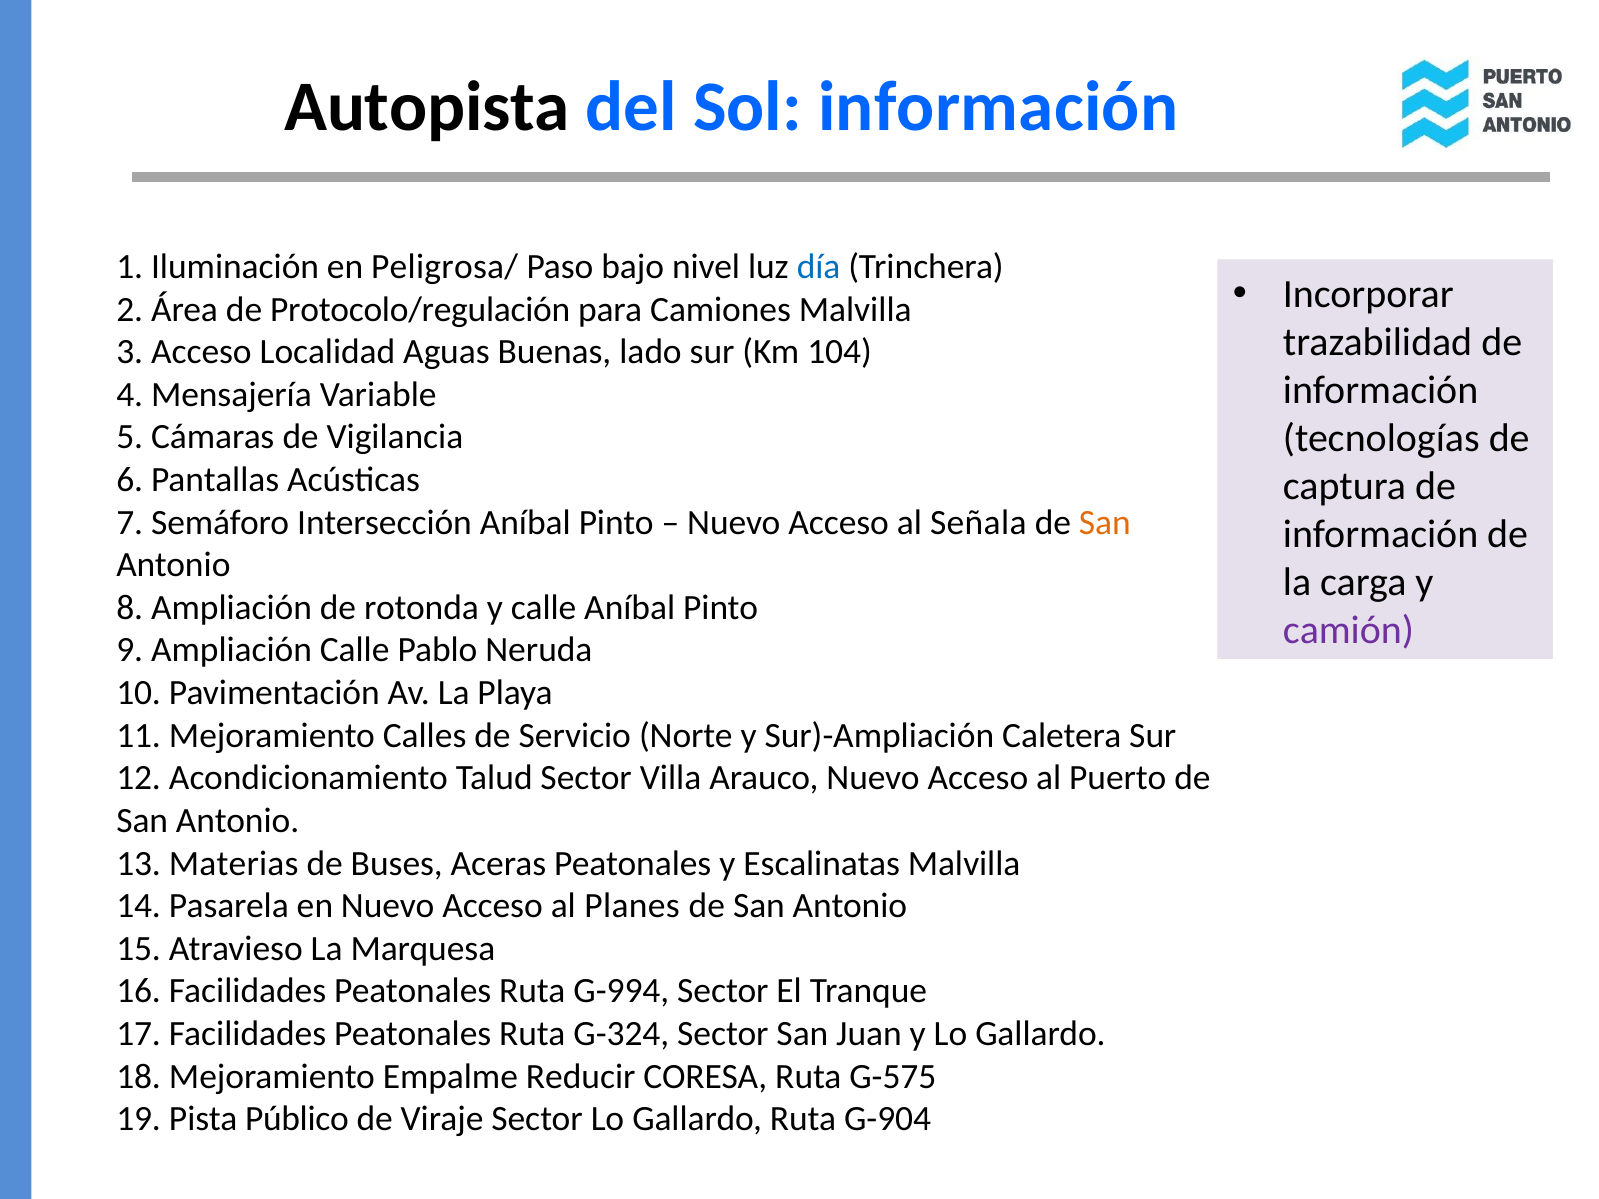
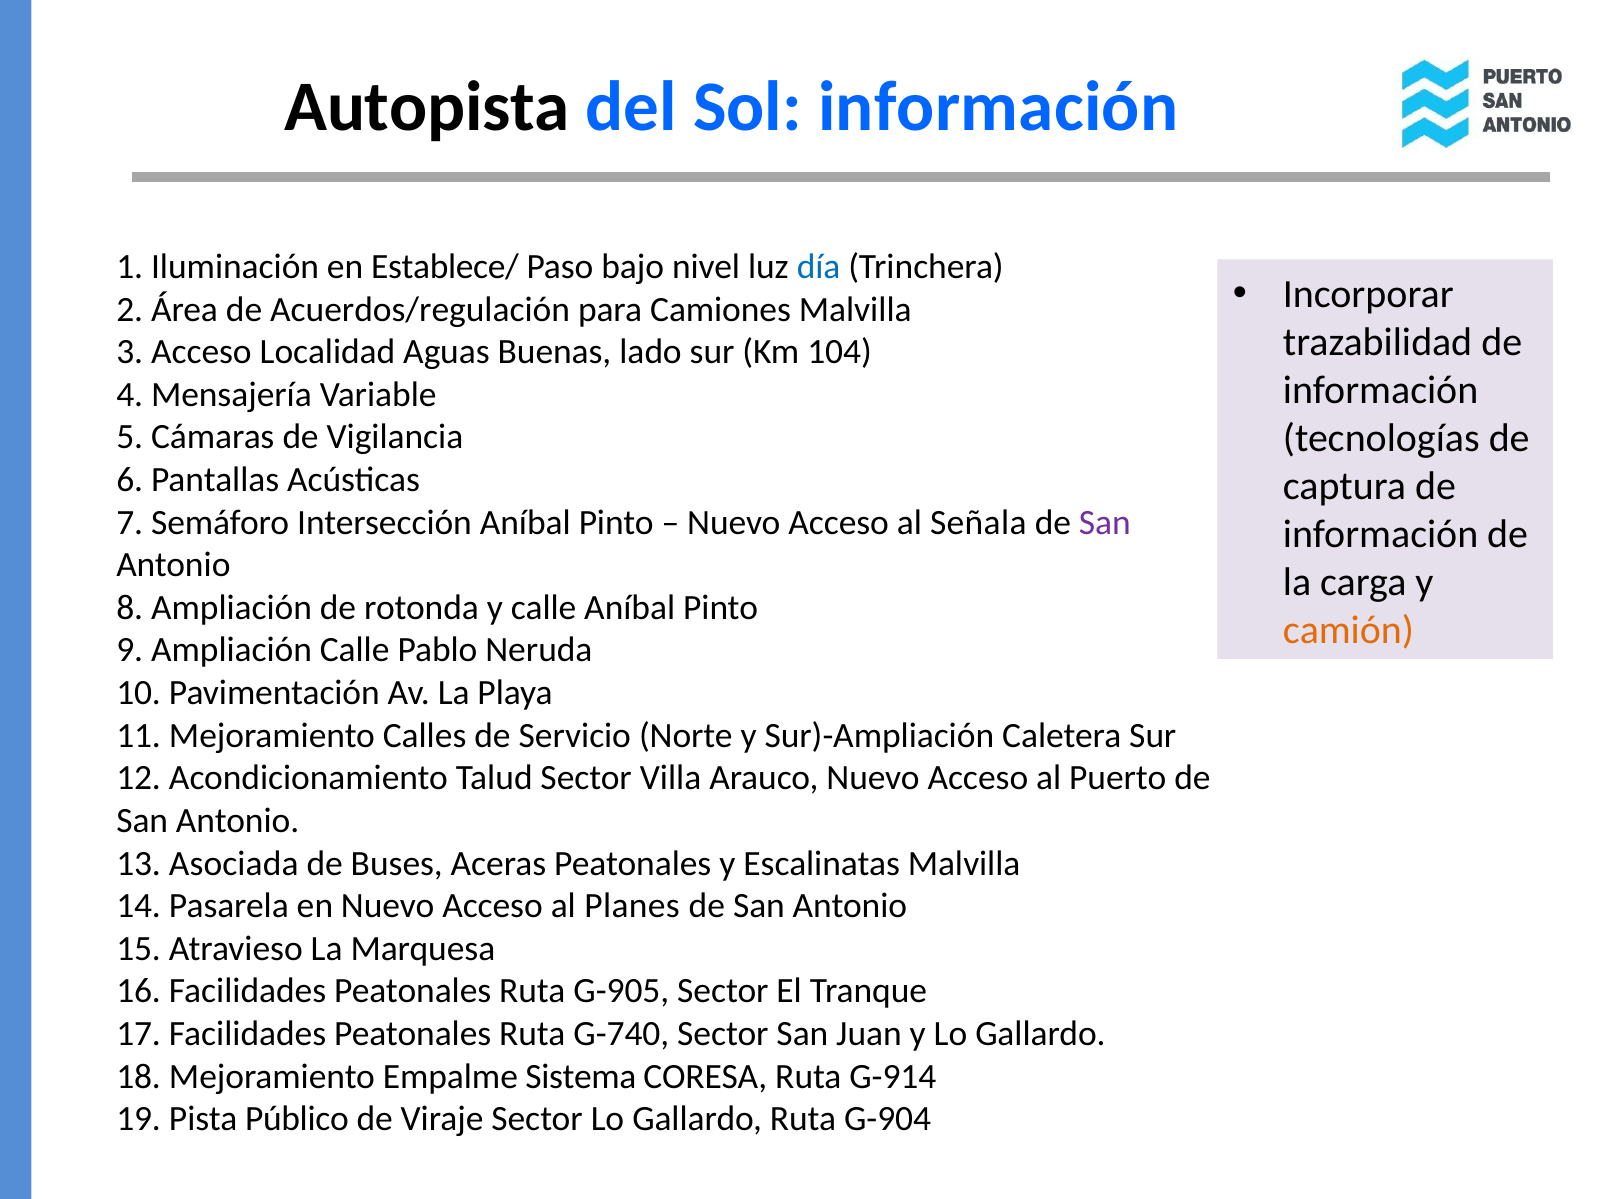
Peligrosa/: Peligrosa/ -> Establece/ (445, 267)
Protocolo/regulación: Protocolo/regulación -> Acuerdos/regulación (420, 309)
San colour: orange -> purple (1105, 523)
camión colour: purple -> orange (1348, 630)
Materias: Materias -> Asociada (234, 864)
G-994: G-994 -> G-905 (621, 991)
G-324: G-324 -> G-740 (621, 1034)
Reducir: Reducir -> Sistema (581, 1077)
G-575: G-575 -> G-914 (893, 1077)
